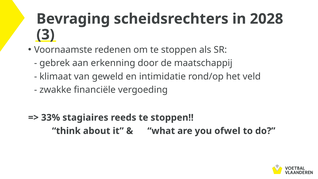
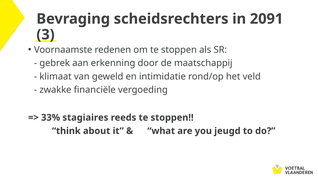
2028: 2028 -> 2091 (267, 19)
ofwel: ofwel -> jeugd (227, 131)
